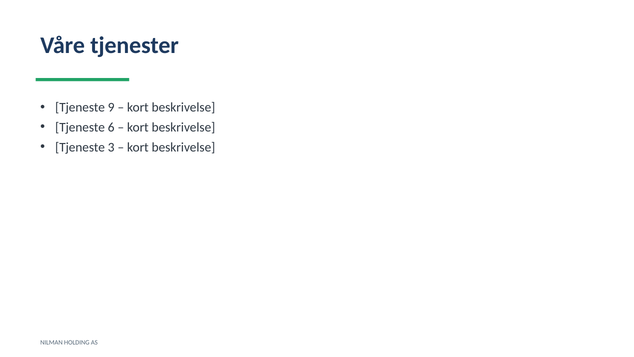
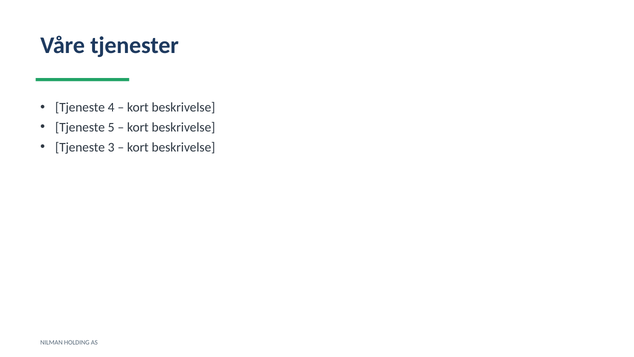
9: 9 -> 4 (111, 107)
6: 6 -> 5 (111, 127)
